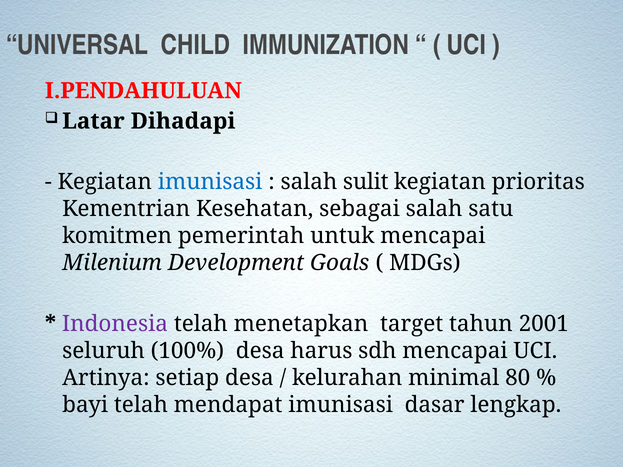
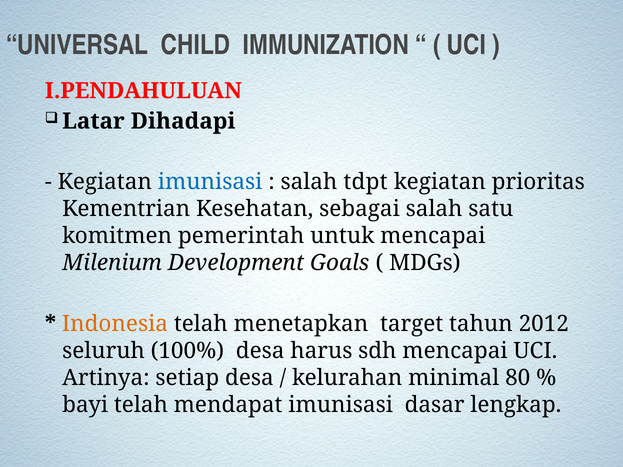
sulit: sulit -> tdpt (366, 182)
Indonesia colour: purple -> orange (115, 324)
2001: 2001 -> 2012 (544, 324)
